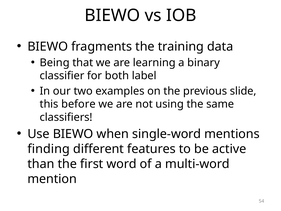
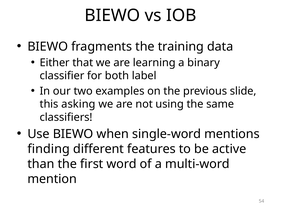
Being: Being -> Either (55, 63)
before: before -> asking (78, 104)
